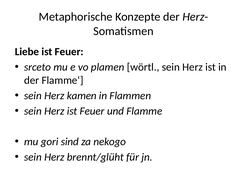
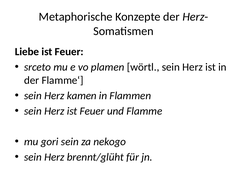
gori sind: sind -> sein (70, 142)
